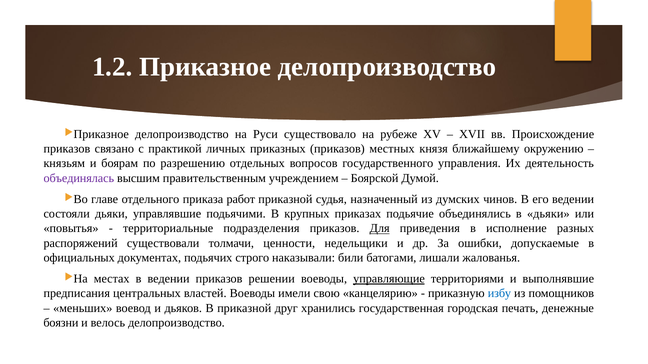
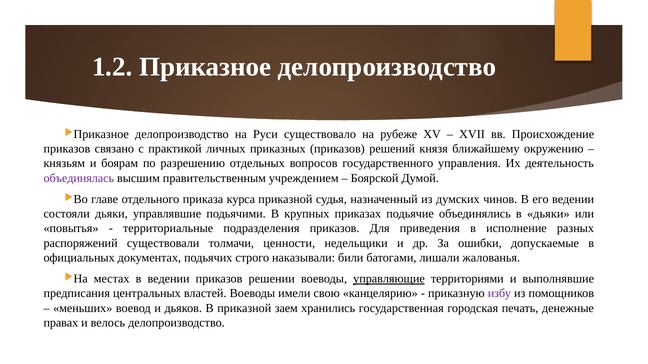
местных: местных -> решений (392, 149)
работ: работ -> курса (241, 200)
Для underline: present -> none (380, 229)
избу colour: blue -> purple (499, 294)
друг: друг -> заем (286, 308)
боязни: боязни -> правах (61, 323)
